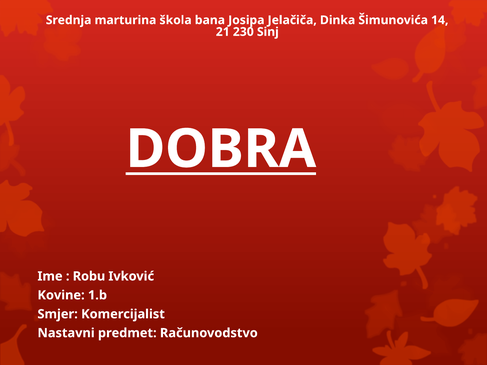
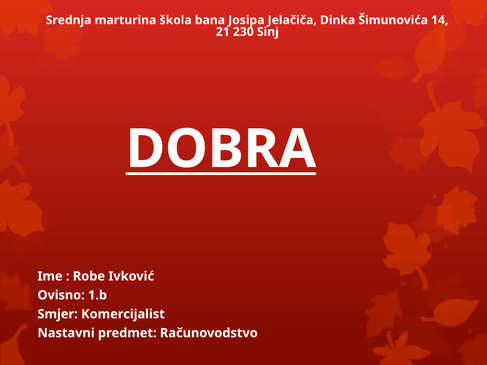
Robu: Robu -> Robe (89, 276)
Kovine: Kovine -> Ovisno (61, 295)
